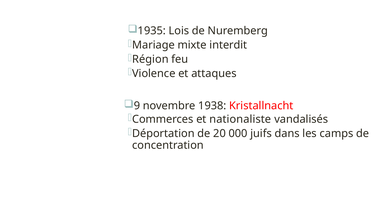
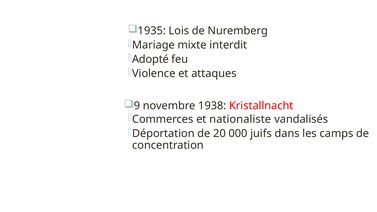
Région: Région -> Adopté (150, 59)
